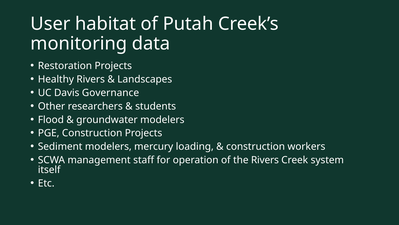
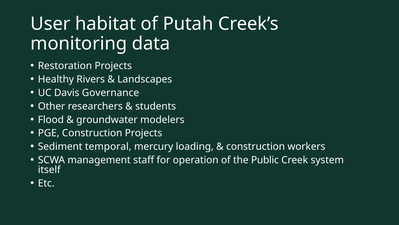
Sediment modelers: modelers -> temporal (108, 146)
the Rivers: Rivers -> Public (265, 160)
